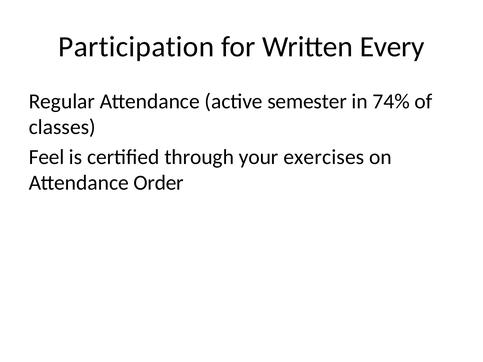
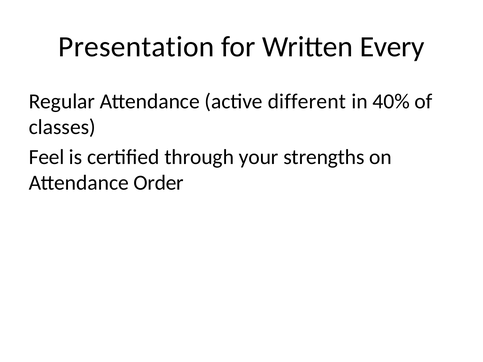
Participation: Participation -> Presentation (136, 47)
semester: semester -> different (307, 101)
74%: 74% -> 40% (391, 101)
exercises: exercises -> strengths (324, 157)
